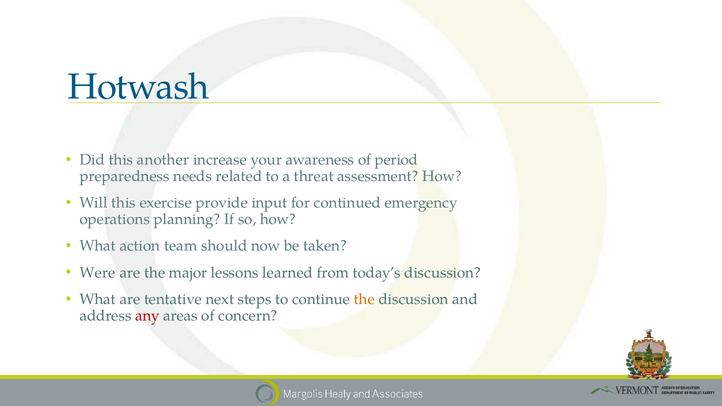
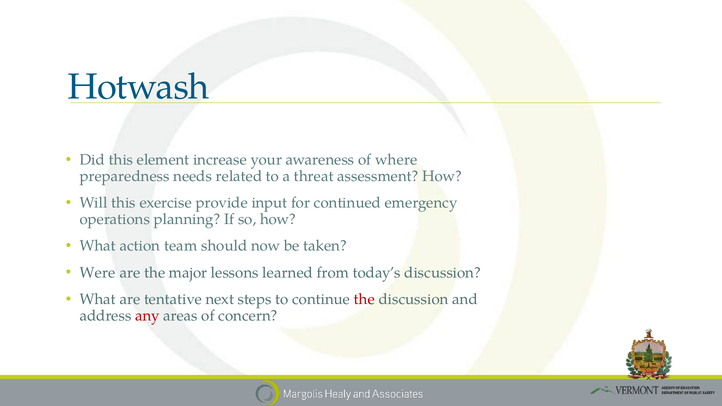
another: another -> element (163, 160)
period: period -> where (396, 160)
the colour: orange -> red (364, 300)
